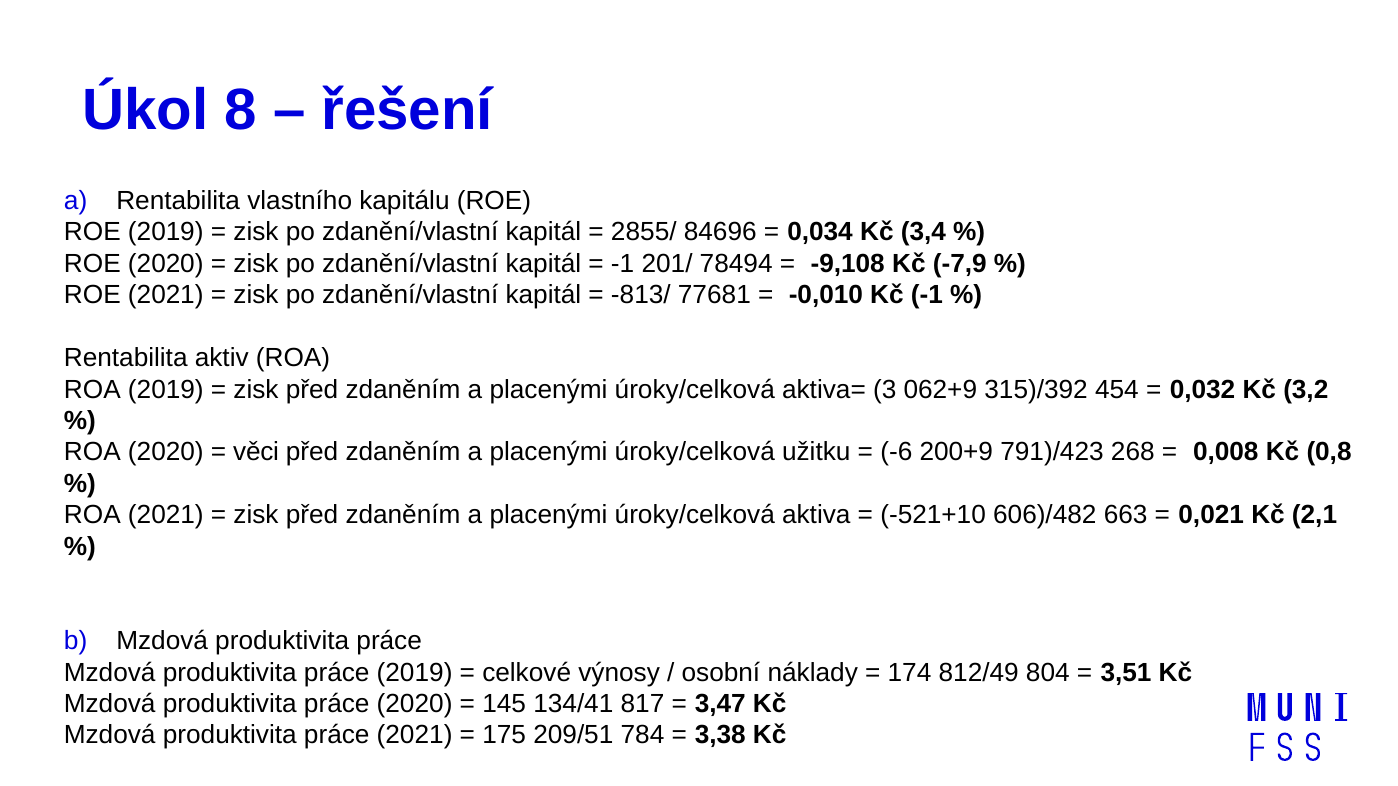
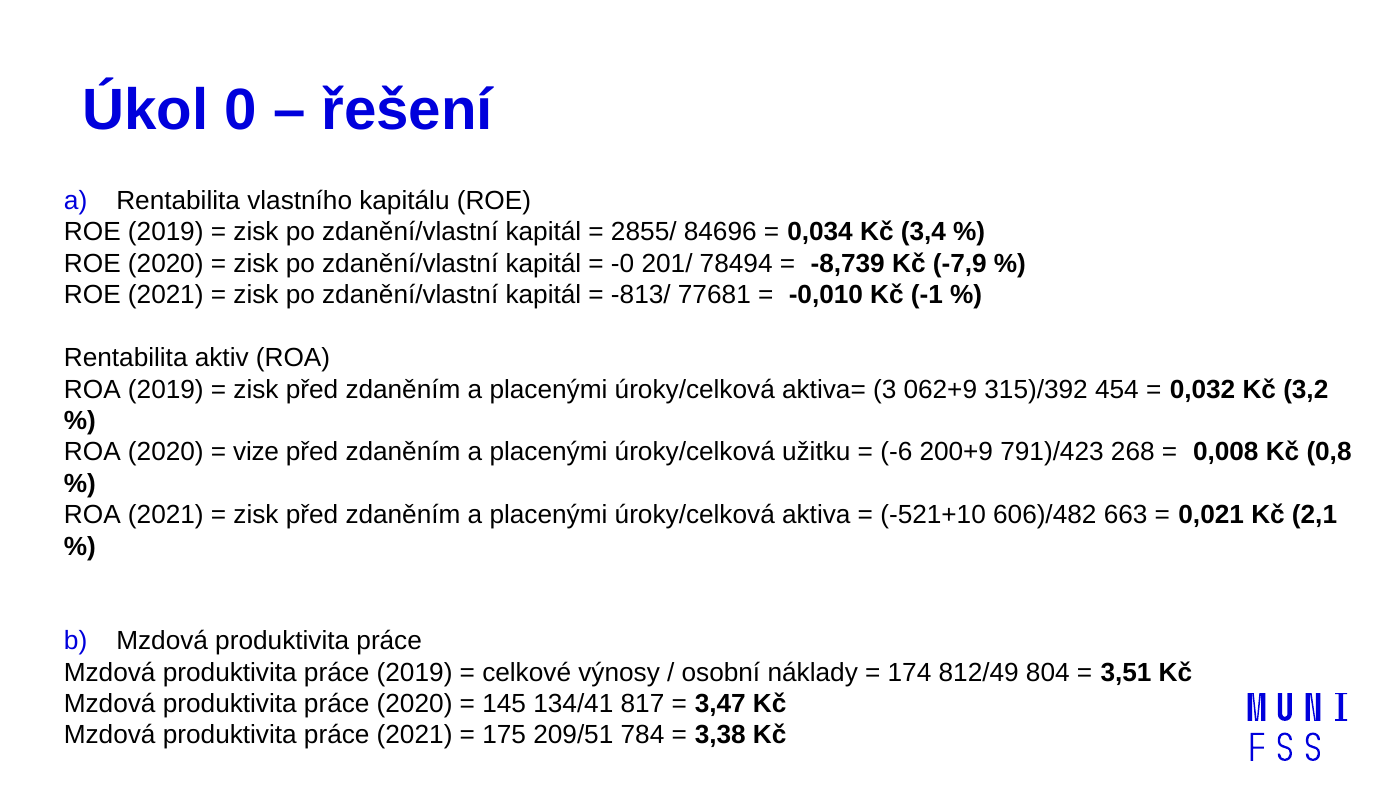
8: 8 -> 0 (241, 110)
-1: -1 -> -0 (623, 264)
-9,108: -9,108 -> -8,739 (848, 264)
věci: věci -> vize (256, 453)
